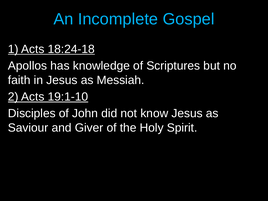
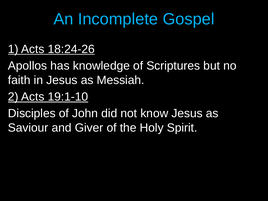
18:24-18: 18:24-18 -> 18:24-26 (71, 49)
